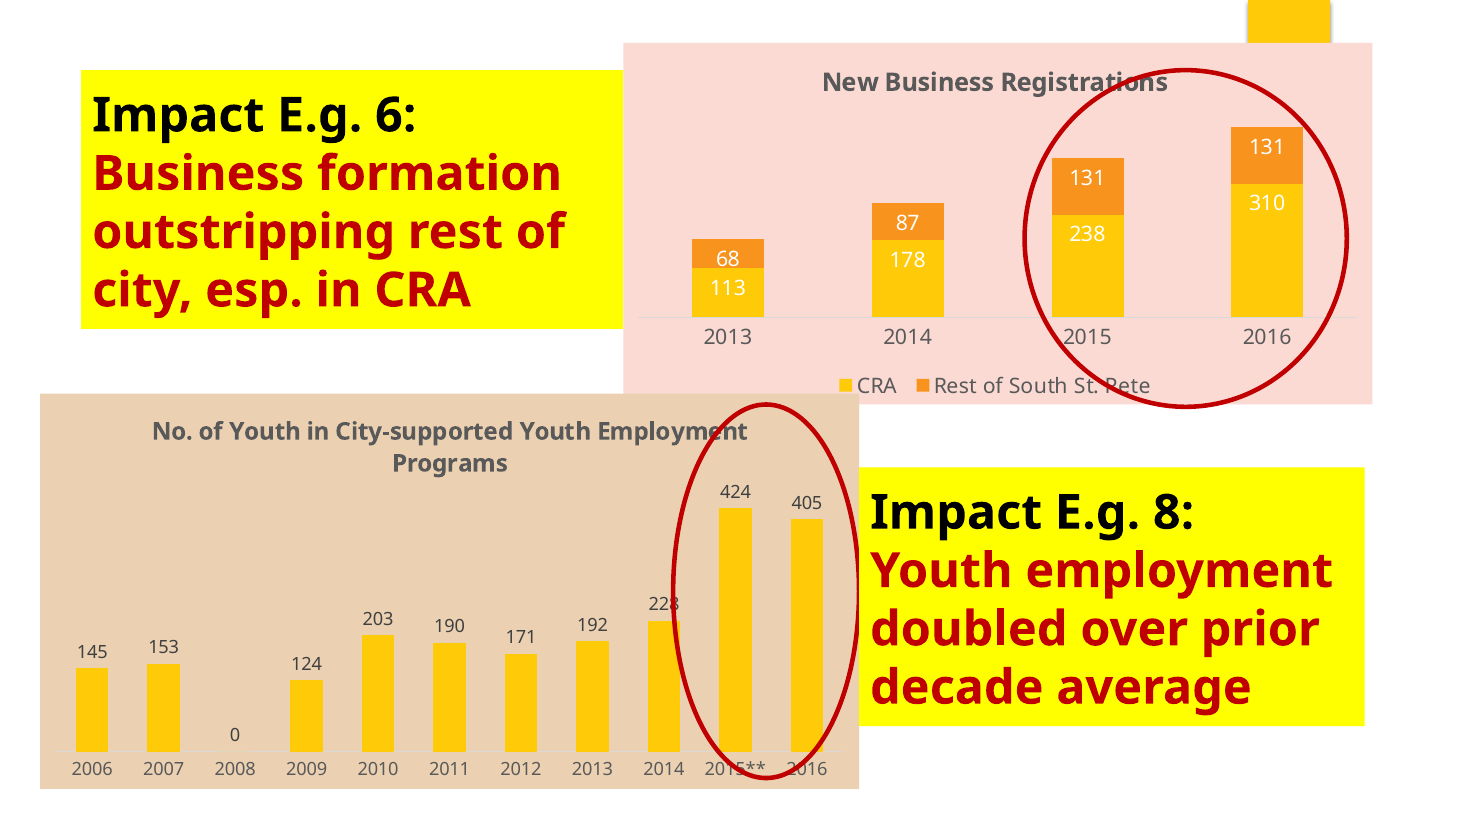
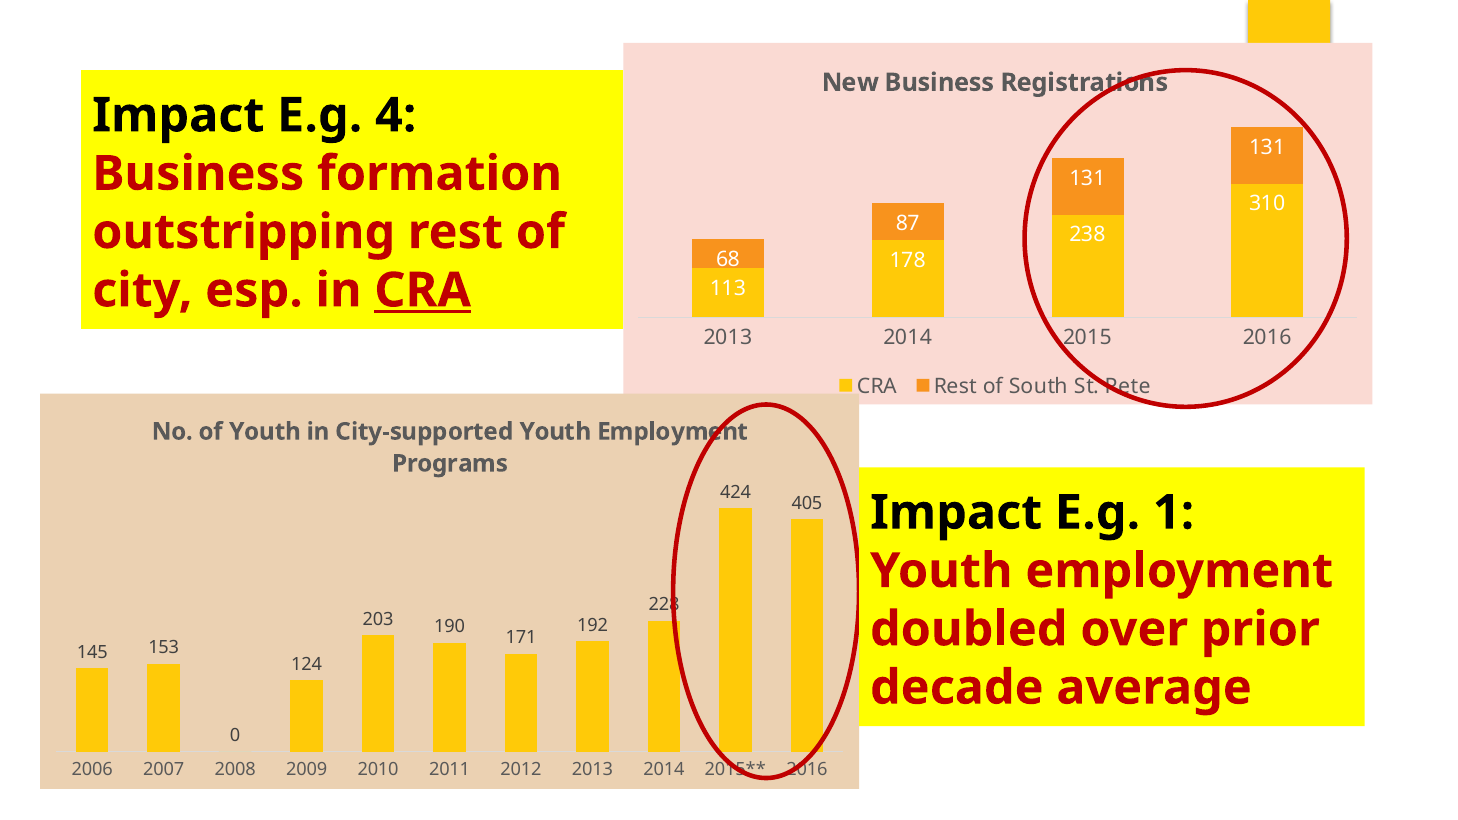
6: 6 -> 4 (396, 115)
CRA underline: none -> present (423, 290)
8: 8 -> 1 (1174, 513)
